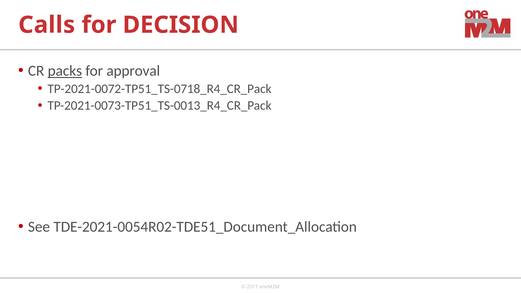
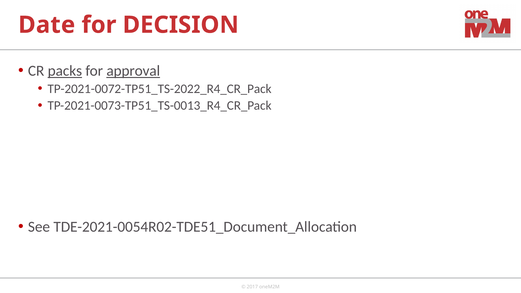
Calls: Calls -> Date (47, 25)
approval underline: none -> present (133, 71)
TP-2021-0072-TP51_TS-0718_R4_CR_Pack: TP-2021-0072-TP51_TS-0718_R4_CR_Pack -> TP-2021-0072-TP51_TS-2022_R4_CR_Pack (160, 89)
